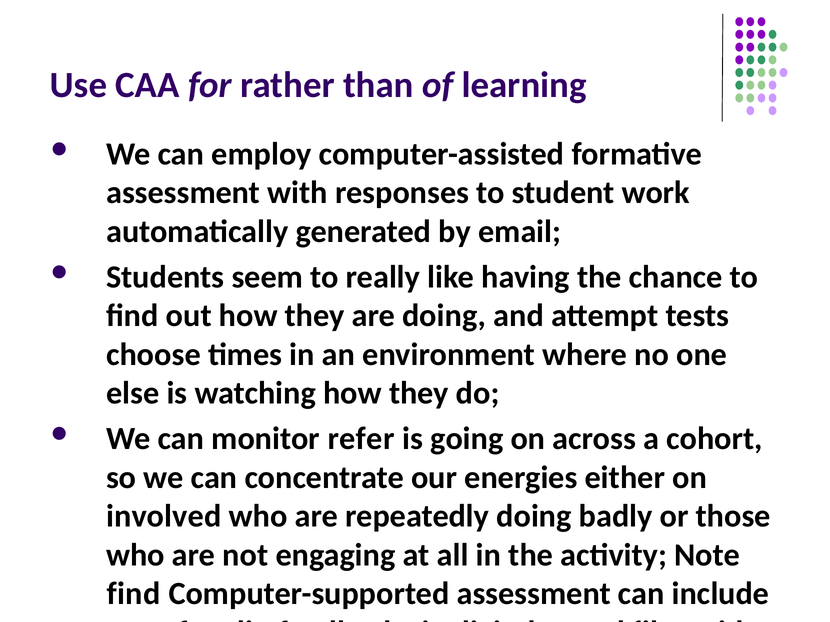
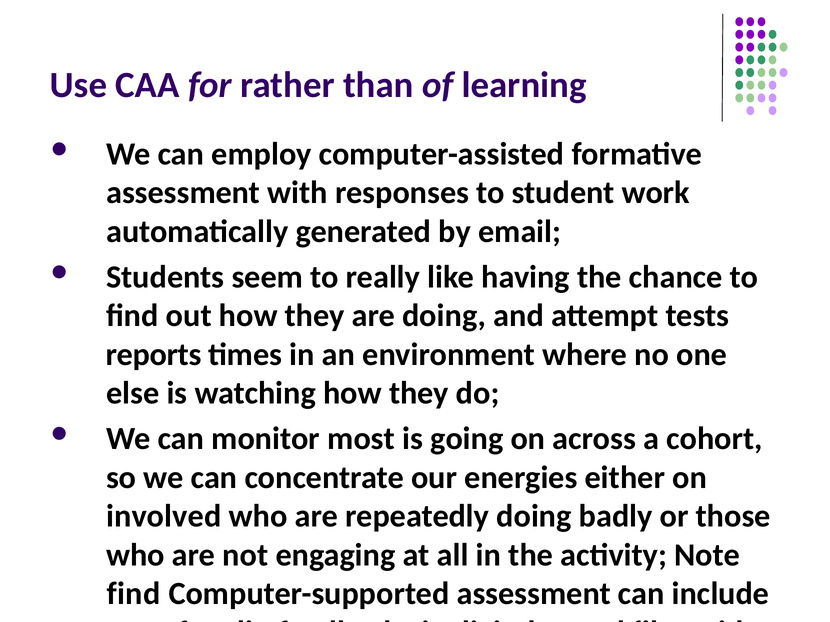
choose: choose -> reports (154, 355)
refer: refer -> most (361, 439)
